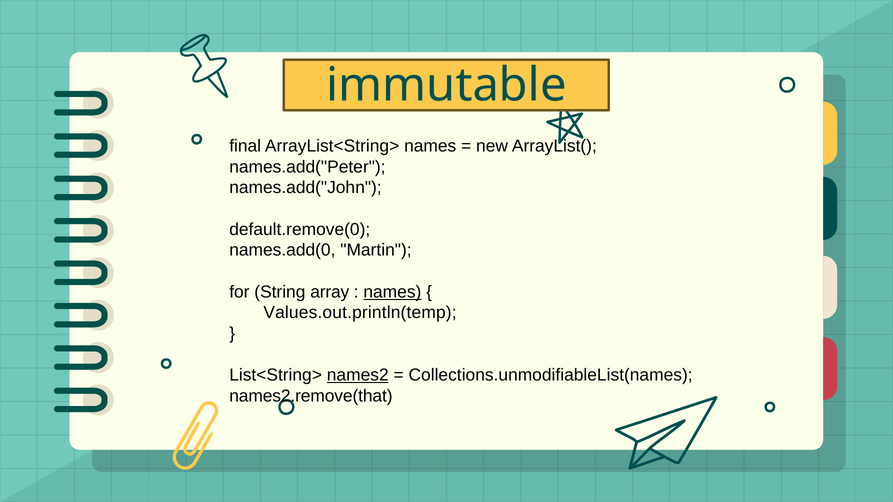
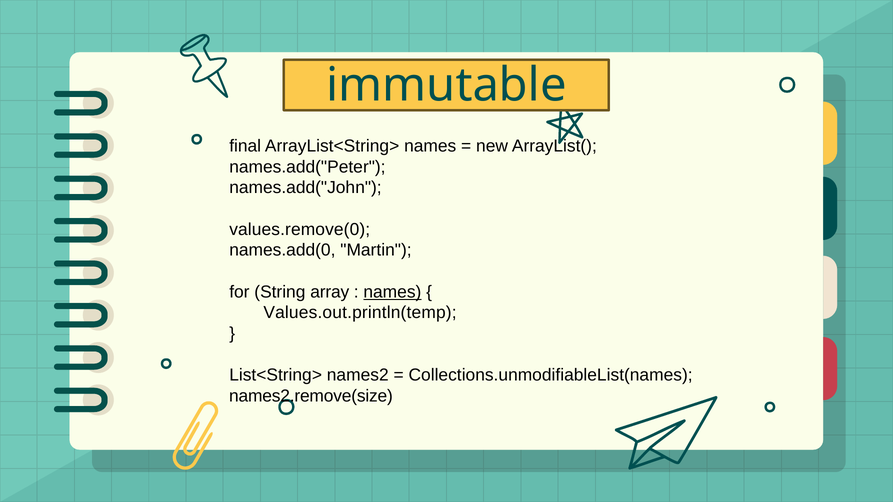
default.remove(0: default.remove(0 -> values.remove(0 (300, 230)
names2 underline: present -> none (358, 375)
names2.remove(that: names2.remove(that -> names2.remove(size (311, 396)
